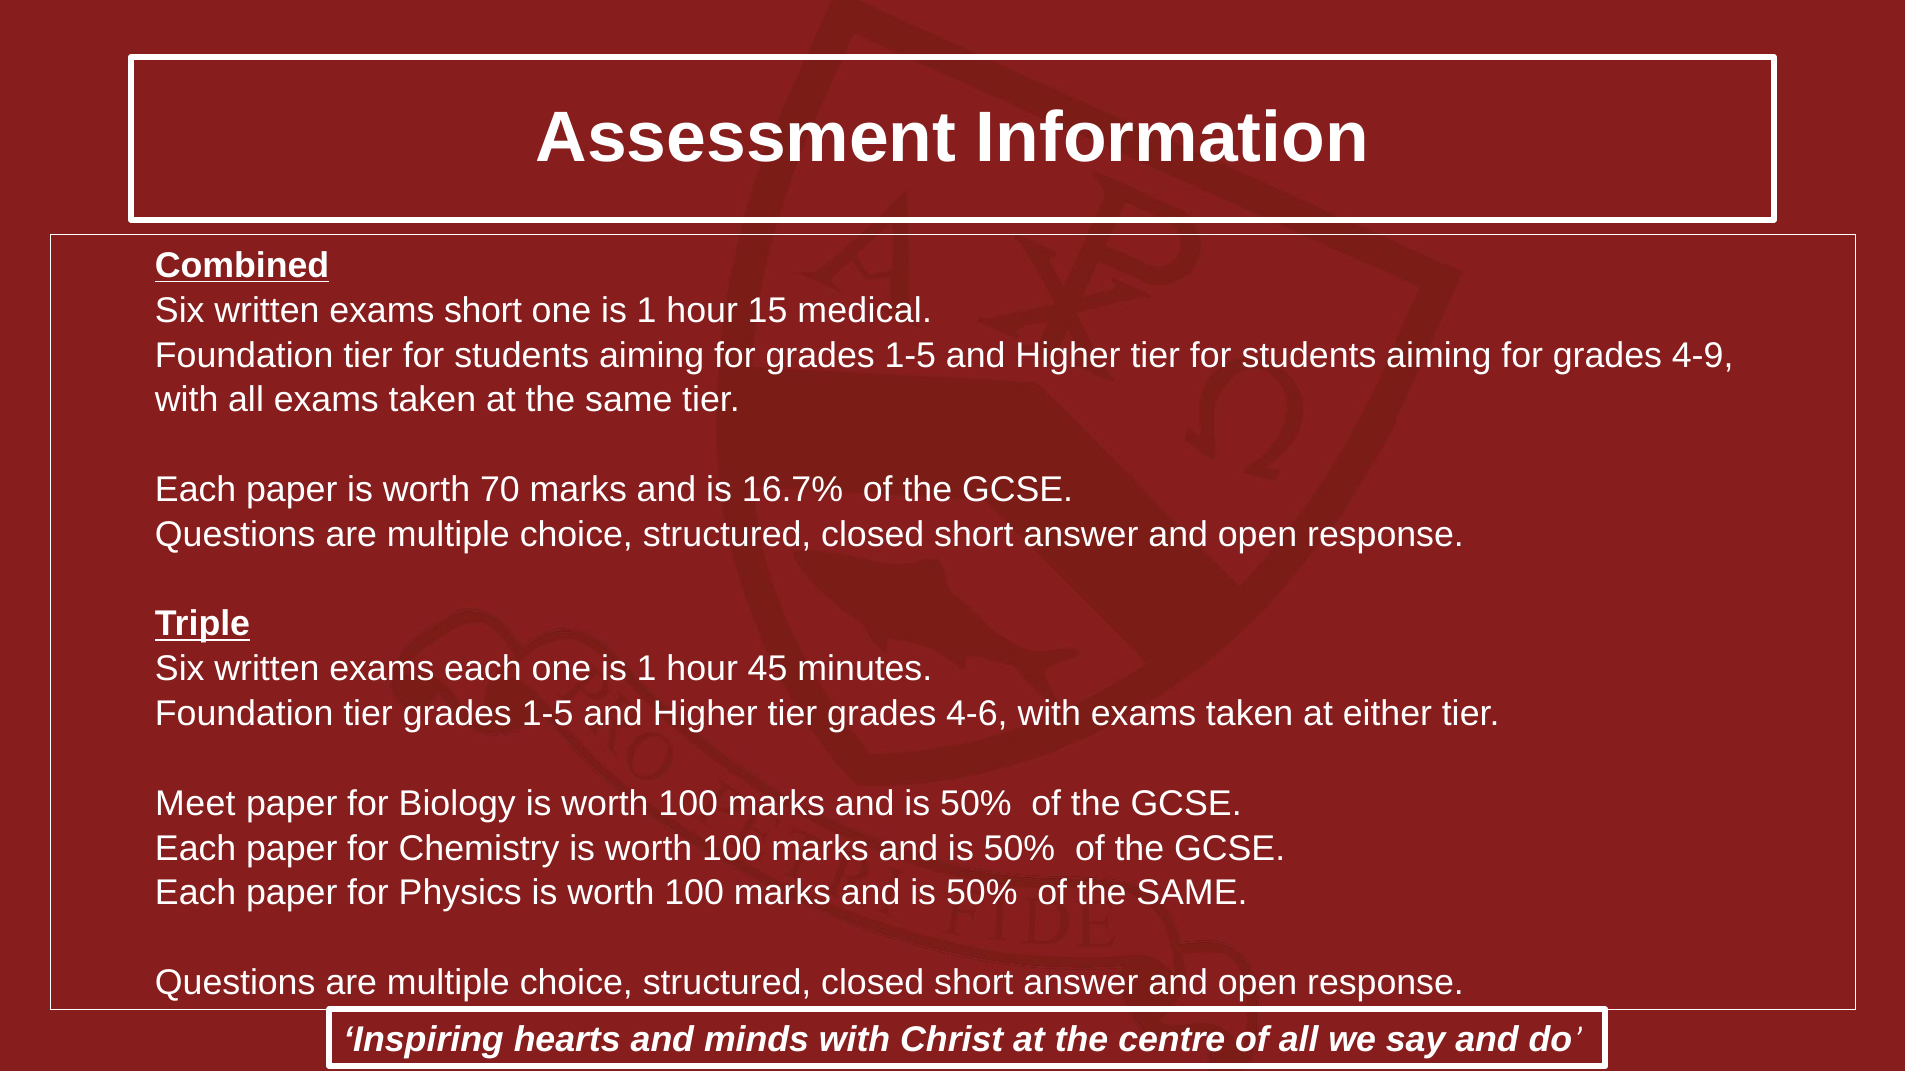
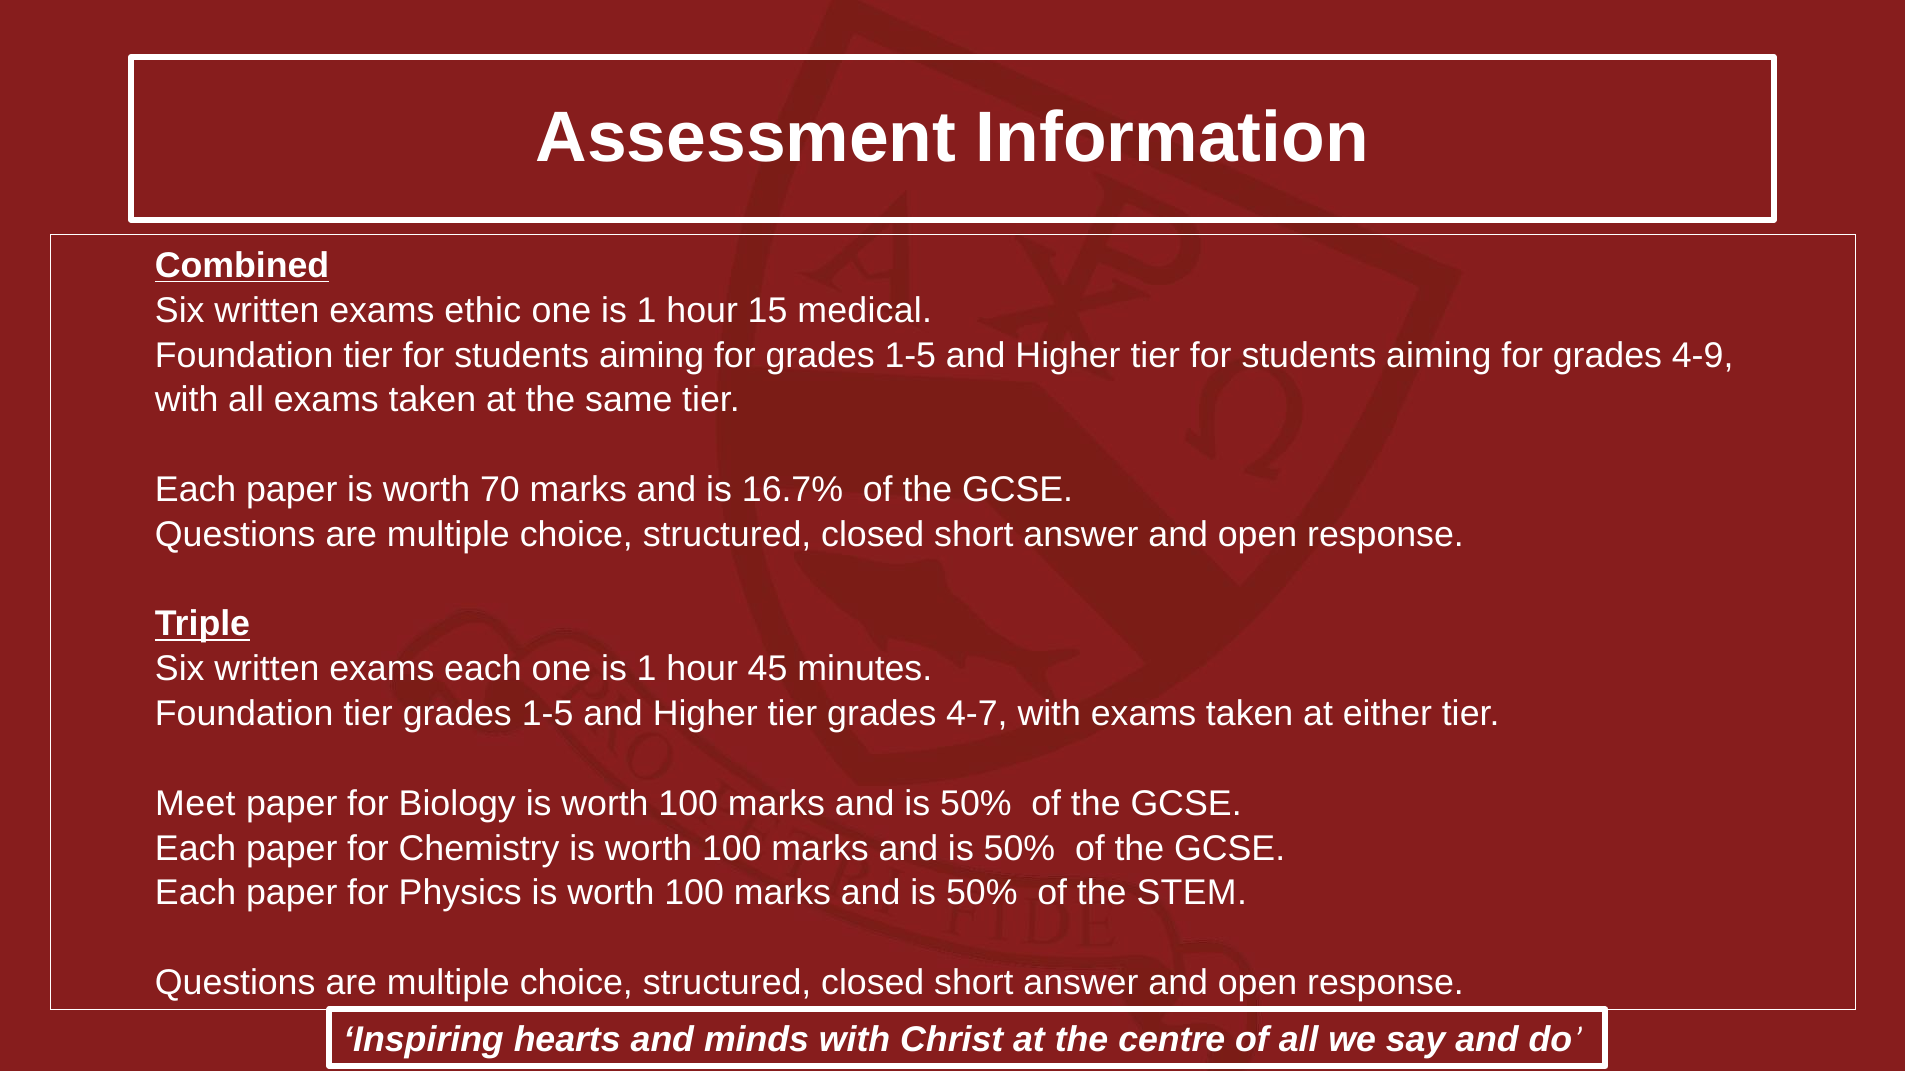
exams short: short -> ethic (483, 311)
4-6: 4-6 -> 4-7 (977, 714)
of the SAME: SAME -> STEM (1192, 893)
